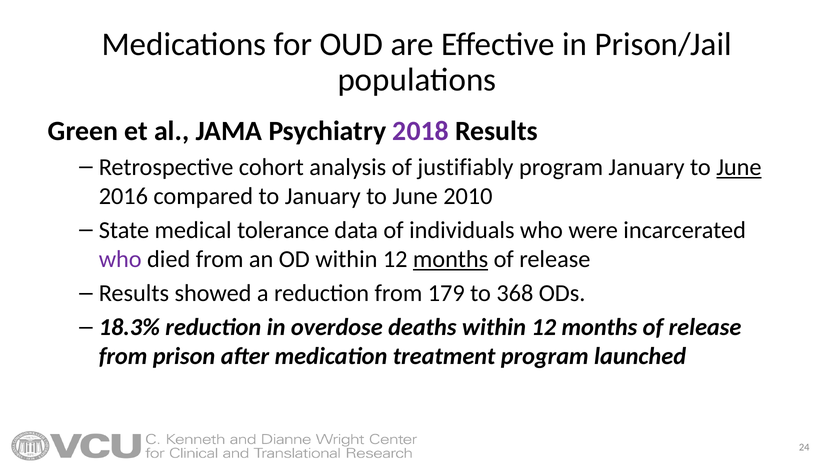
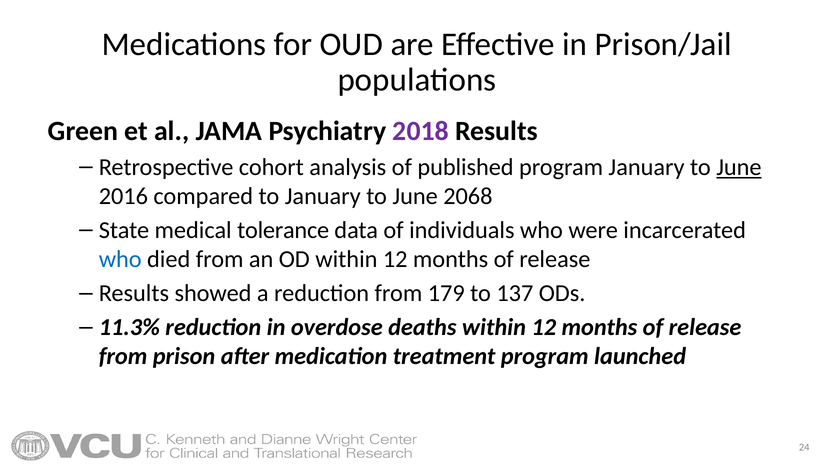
justifiably: justifiably -> published (466, 167)
2010: 2010 -> 2068 (468, 196)
who colour: purple -> blue (120, 259)
months underline: present -> none (451, 259)
368: 368 -> 137 (515, 293)
18.3%: 18.3% -> 11.3% (129, 327)
